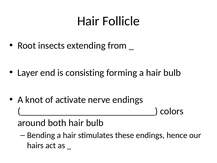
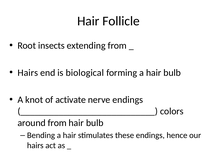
Layer: Layer -> Hairs (28, 73)
consisting: consisting -> biological (85, 73)
around both: both -> from (57, 123)
